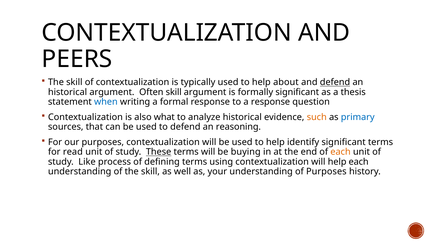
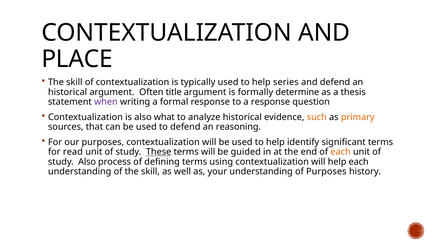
PEERS: PEERS -> PLACE (77, 59)
about: about -> series (286, 82)
defend underline: present -> none (335, 82)
Often skill: skill -> title (174, 92)
formally significant: significant -> determine (297, 92)
when colour: blue -> purple (106, 102)
primary colour: blue -> orange (358, 117)
buying: buying -> guided (246, 152)
study Like: Like -> Also (87, 162)
